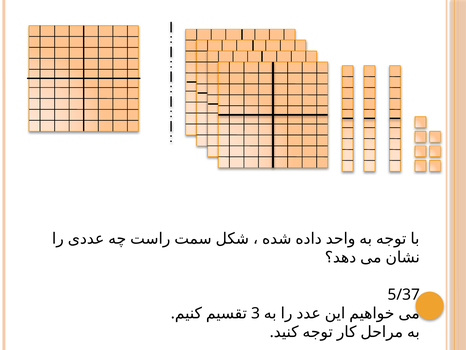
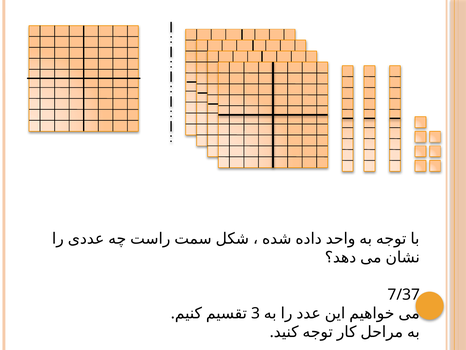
5/37: 5/37 -> 7/37 (404, 294)
